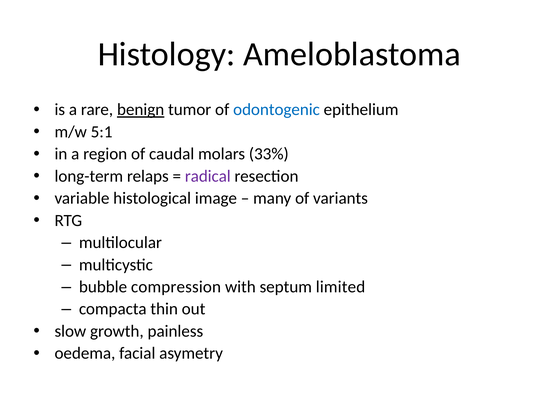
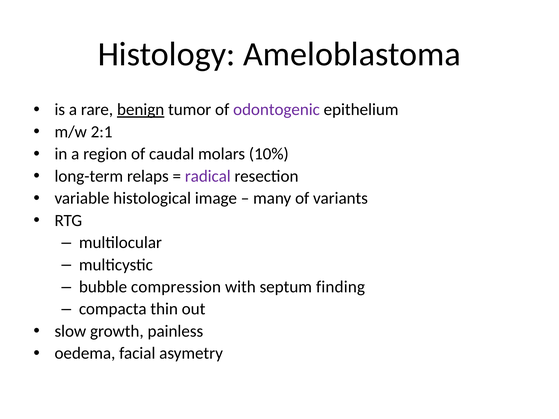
odontogenic colour: blue -> purple (276, 110)
5:1: 5:1 -> 2:1 (102, 132)
33%: 33% -> 10% (269, 154)
limited: limited -> finding (341, 287)
